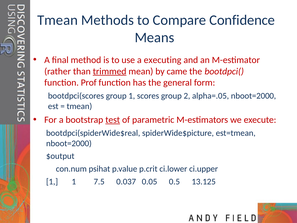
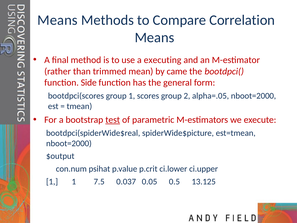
Tmean: Tmean -> Means (57, 20)
Confidence: Confidence -> Correlation (242, 20)
trimmed underline: present -> none (110, 71)
Prof: Prof -> Side (89, 83)
